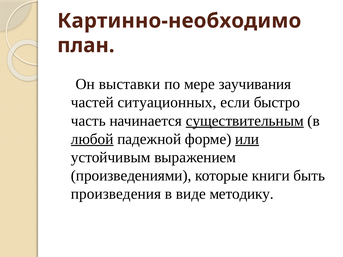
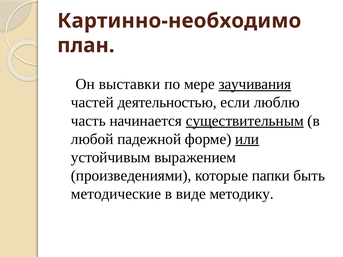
заучивания underline: none -> present (255, 84)
ситуационных: ситуационных -> деятельностью (167, 103)
быстро: быстро -> люблю (277, 103)
любой underline: present -> none (92, 139)
книги: книги -> папки (271, 176)
произведения: произведения -> методические (116, 194)
